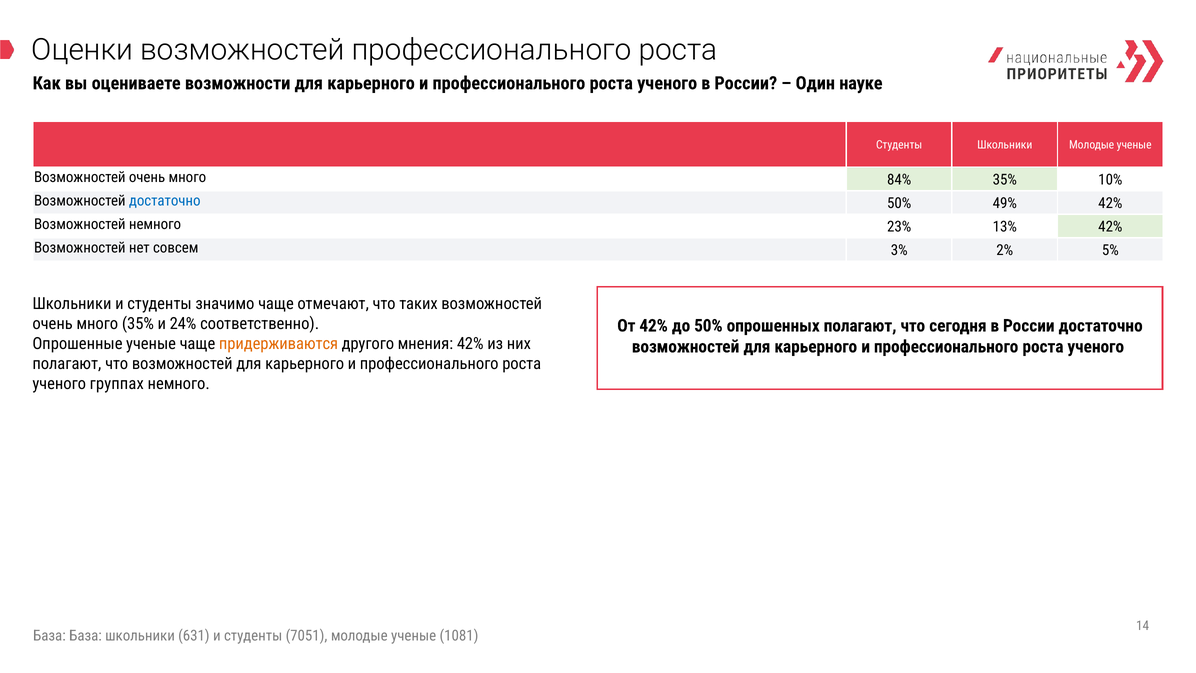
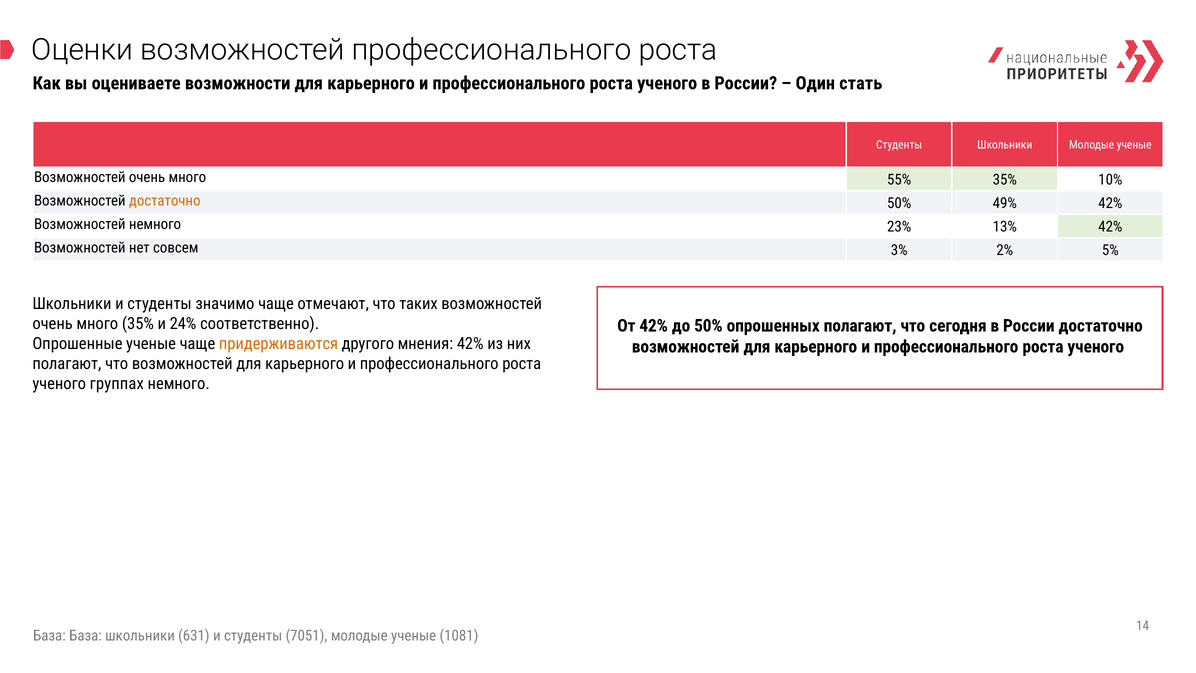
науке: науке -> стать (861, 83)
84%: 84% -> 55% (899, 180)
достаточно colour: blue -> orange (165, 201)
